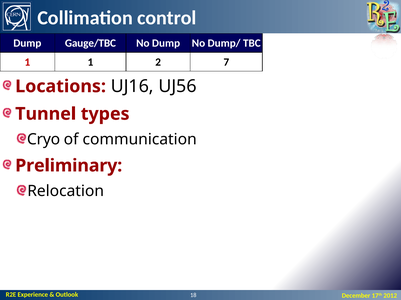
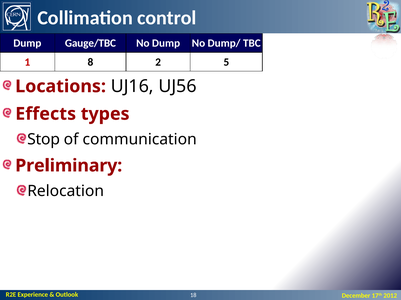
1 1: 1 -> 8 (90, 62)
7: 7 -> 5 (226, 62)
Tunnel: Tunnel -> Effects (46, 114)
Cryo: Cryo -> Stop (44, 140)
